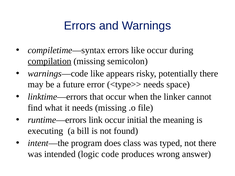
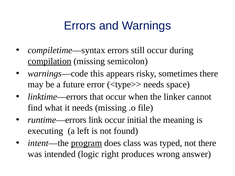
errors like: like -> still (138, 50)
warnings—code like: like -> this (97, 74)
potentially: potentially -> sometimes (178, 74)
bill: bill -> left (83, 131)
program underline: none -> present (86, 143)
code: code -> right (110, 154)
